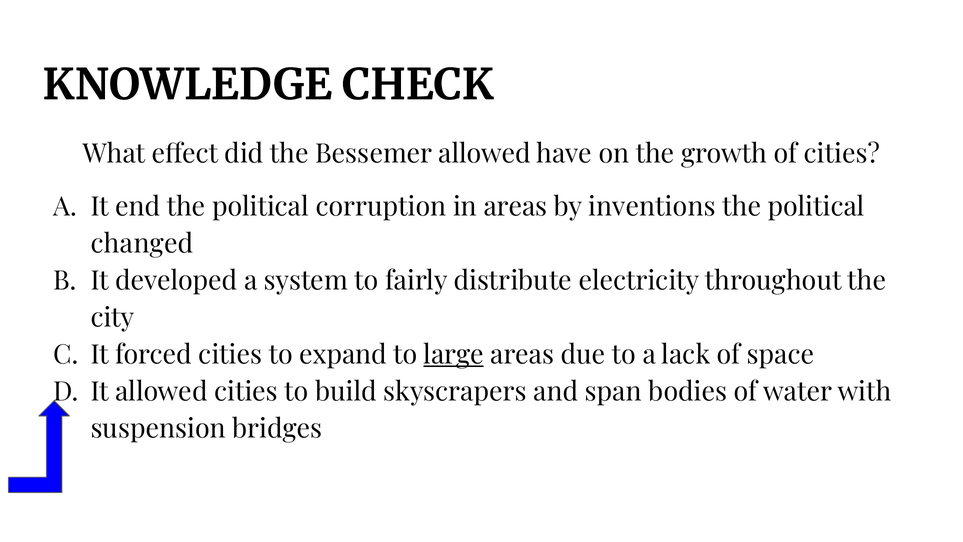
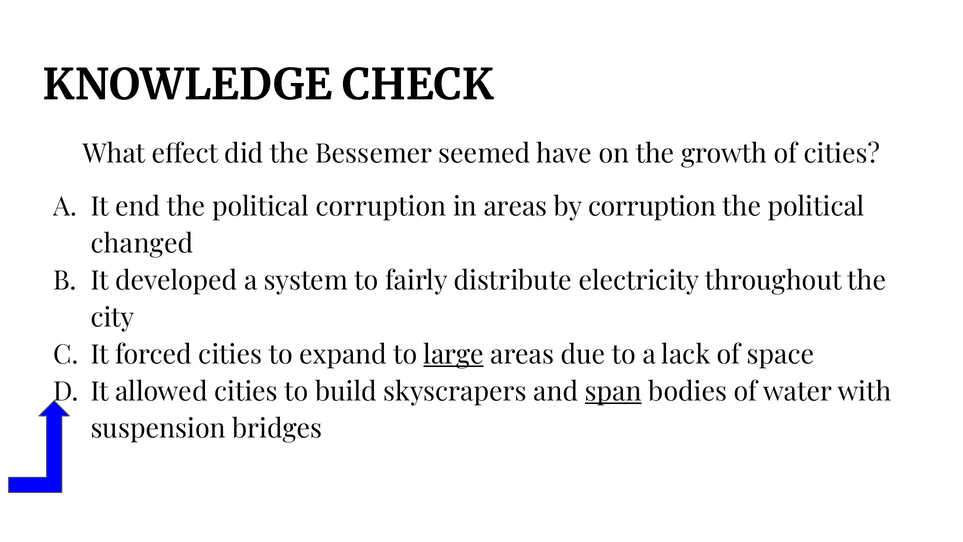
Bessemer allowed: allowed -> seemed (484, 154)
by inventions: inventions -> corruption (652, 207)
span underline: none -> present (613, 392)
